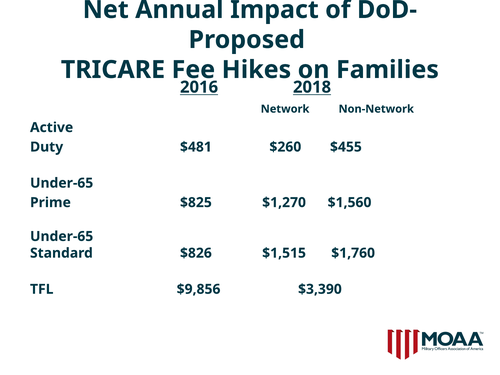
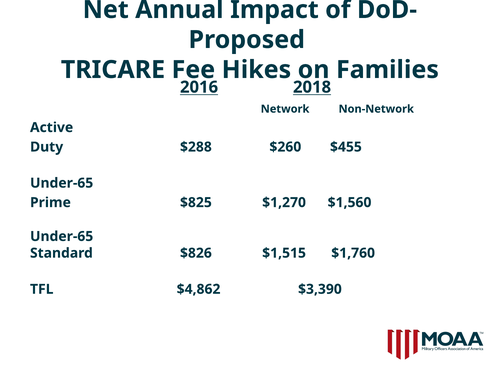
$481: $481 -> $288 (196, 147)
$9,856: $9,856 -> $4,862 (199, 289)
